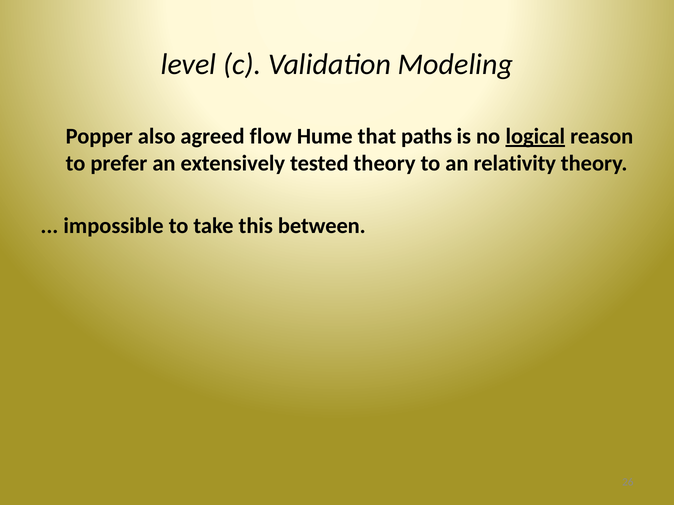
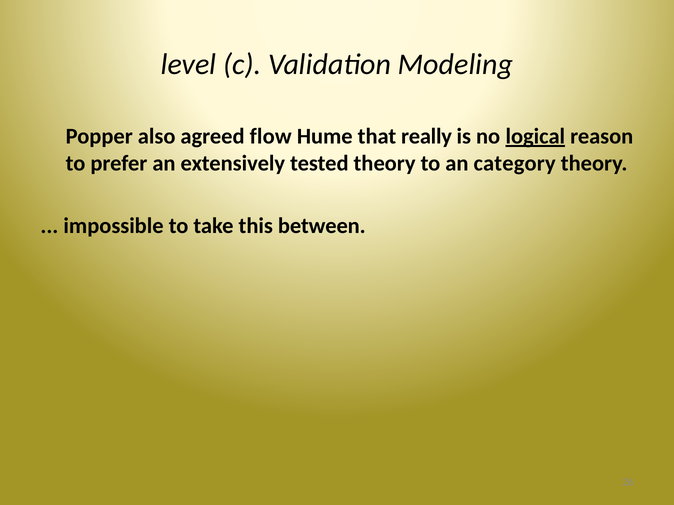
paths: paths -> really (426, 136)
relativity: relativity -> category (515, 163)
